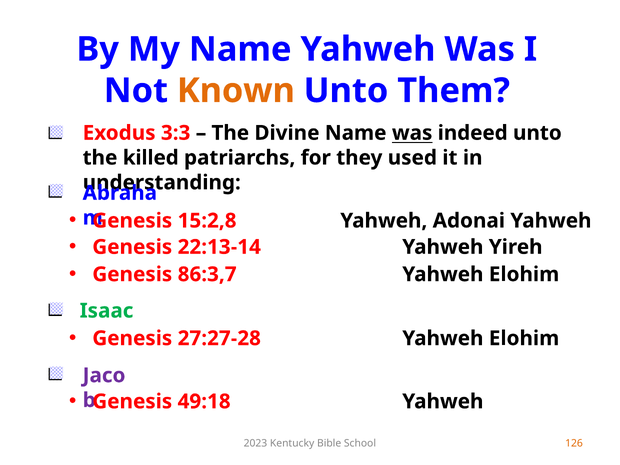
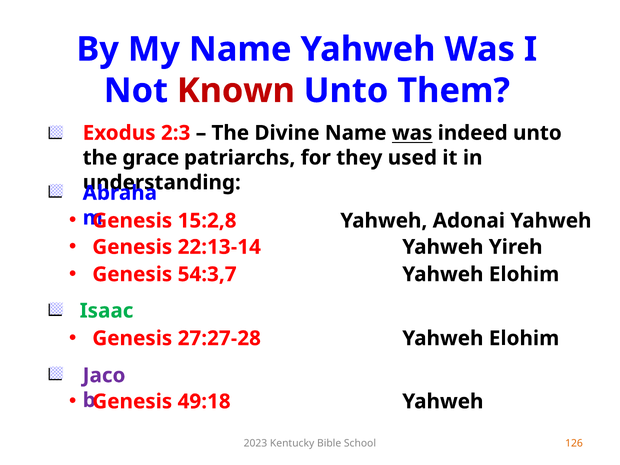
Known colour: orange -> red (236, 91)
3:3: 3:3 -> 2:3 (176, 133)
killed: killed -> grace (151, 158)
86:3,7: 86:3,7 -> 54:3,7 (207, 274)
